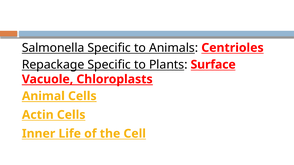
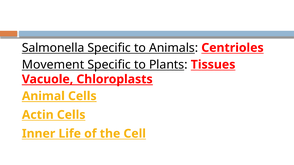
Repackage: Repackage -> Movement (53, 65)
Surface: Surface -> Tissues (213, 65)
